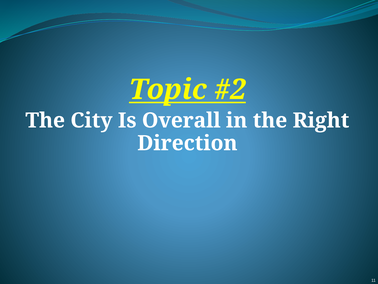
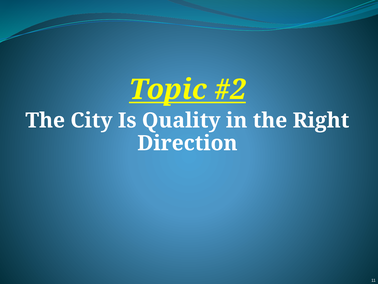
Overall: Overall -> Quality (181, 120)
